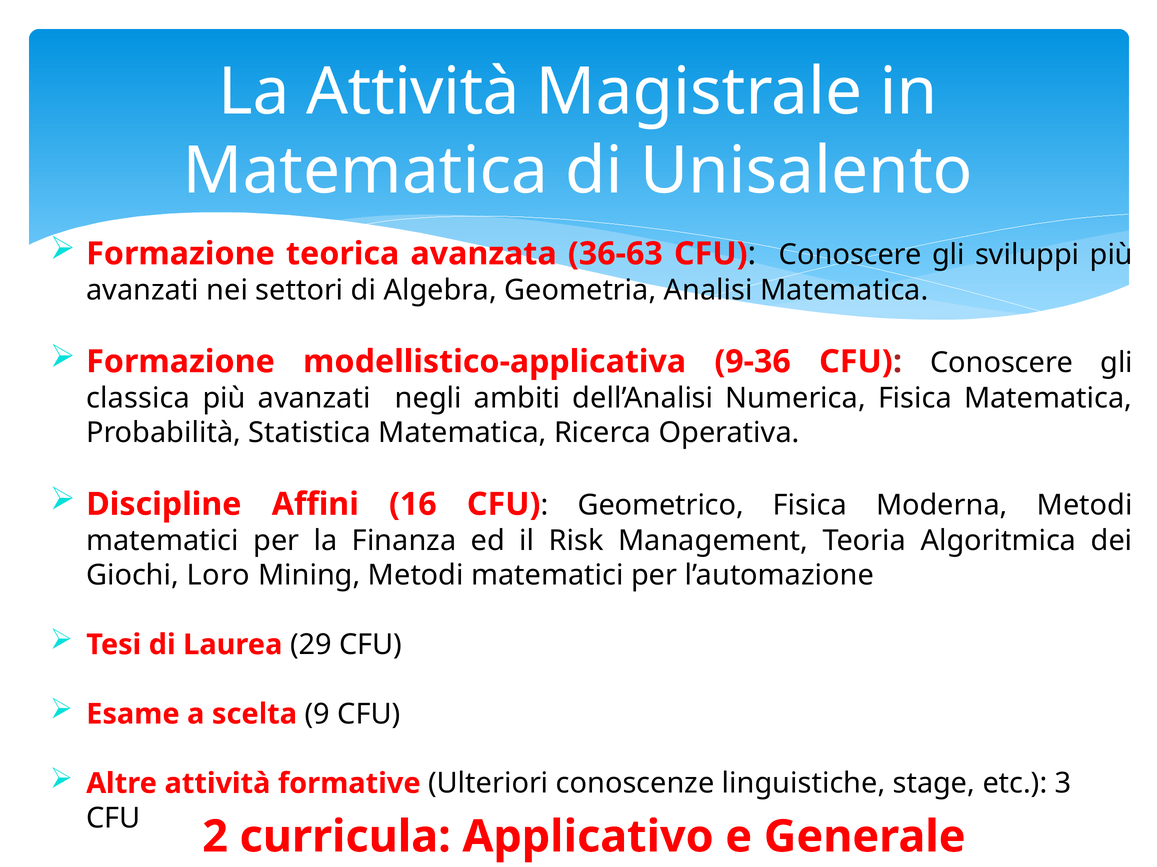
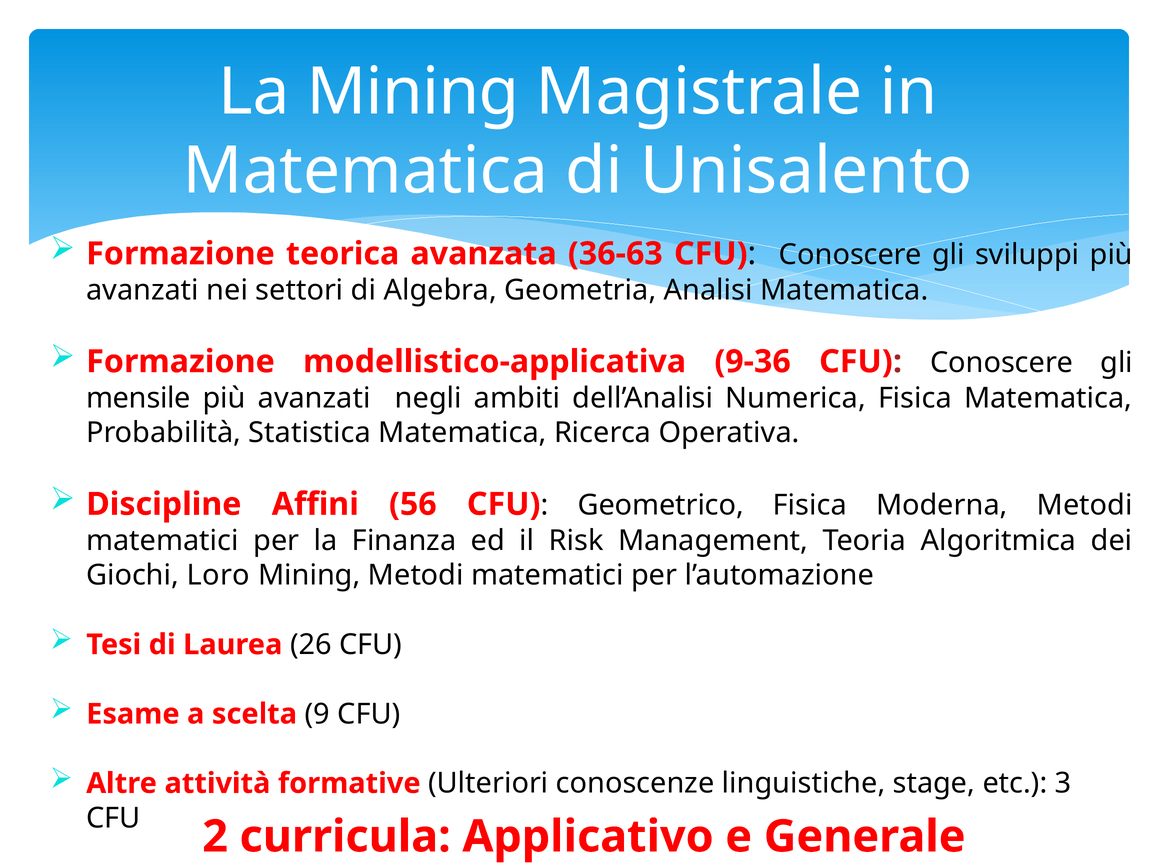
La Attività: Attività -> Mining (413, 92)
classica: classica -> mensile (138, 398)
16: 16 -> 56 (413, 505)
29: 29 -> 26 (311, 645)
